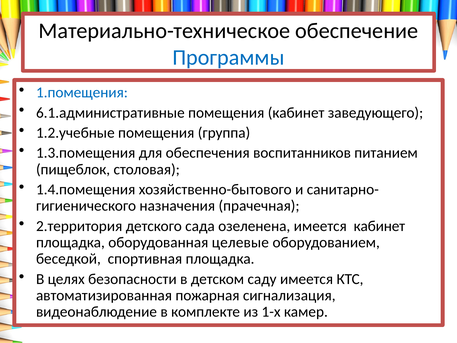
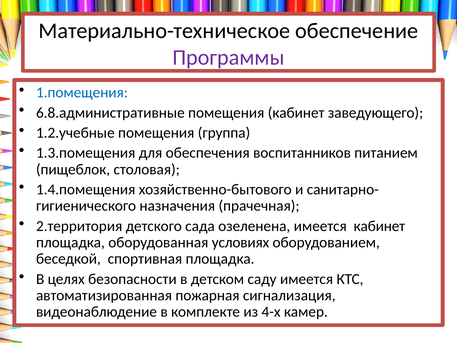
Программы colour: blue -> purple (228, 58)
6.1.административные: 6.1.административные -> 6.8.административные (110, 113)
целевые: целевые -> условиях (240, 242)
1-х: 1-х -> 4-х (271, 312)
